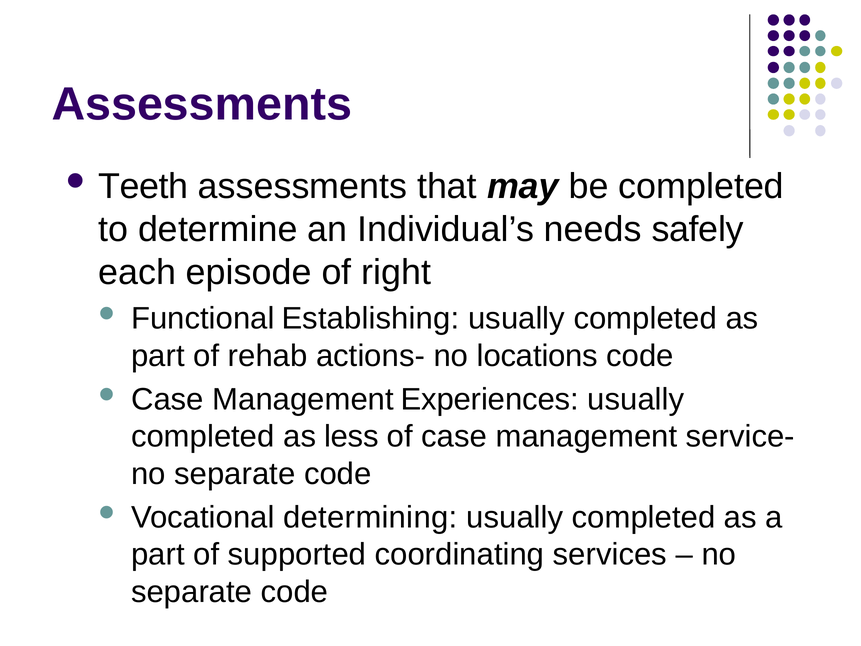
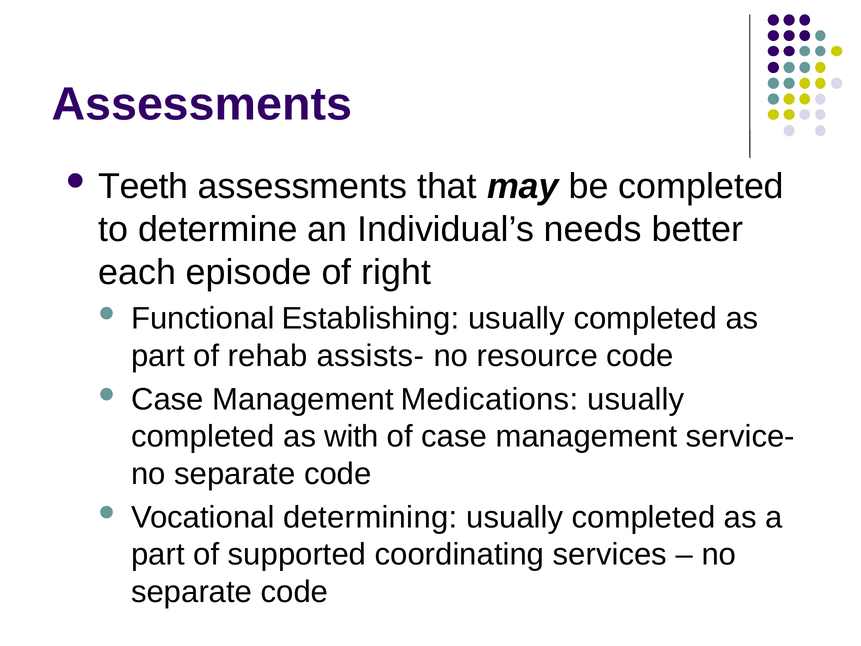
safely: safely -> better (697, 229)
actions-: actions- -> assists- (370, 356)
locations: locations -> resource (537, 356)
Experiences: Experiences -> Medications (490, 399)
less: less -> with (352, 436)
